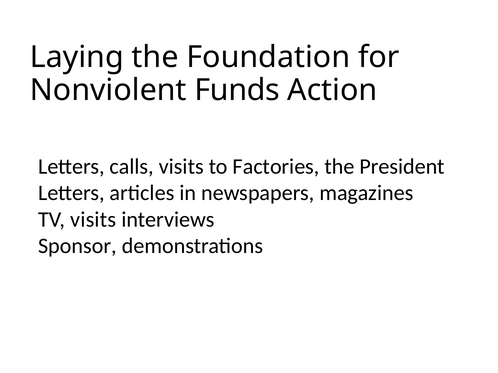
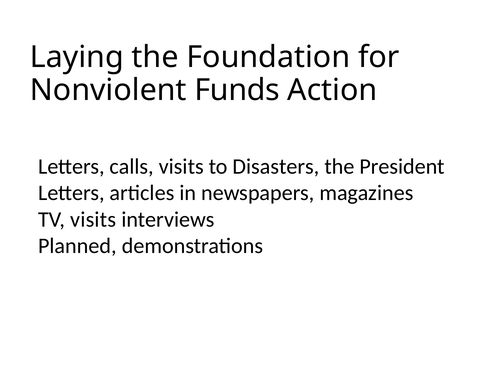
Factories: Factories -> Disasters (276, 167)
Sponsor: Sponsor -> Planned (77, 246)
